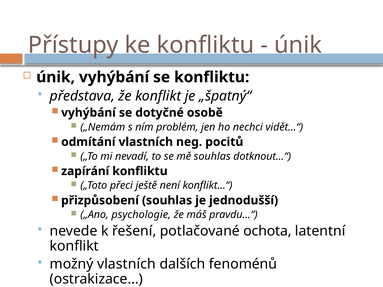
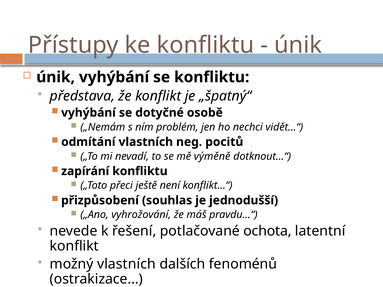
mě souhlas: souhlas -> výměně (212, 156)
psychologie: psychologie -> vyhrožování (141, 215)
